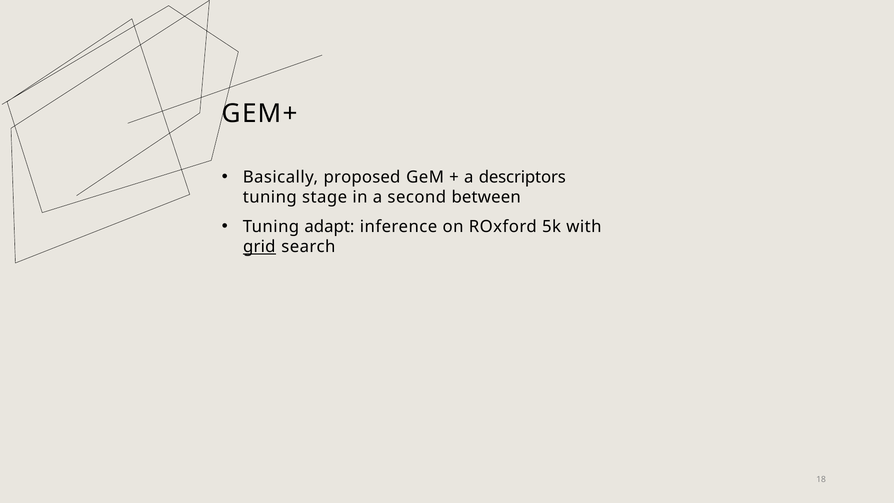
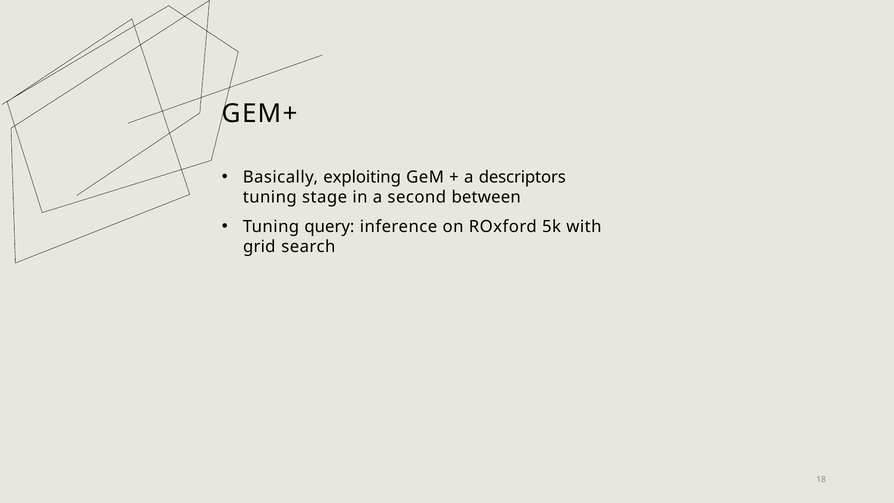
proposed: proposed -> exploiting (362, 177)
adapt: adapt -> query (329, 227)
grid underline: present -> none (259, 247)
